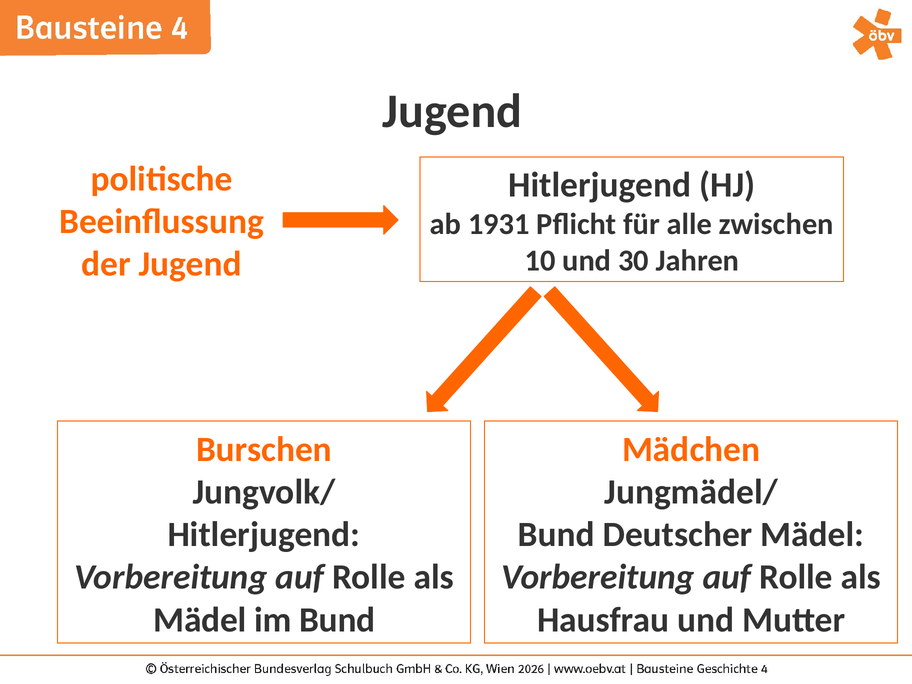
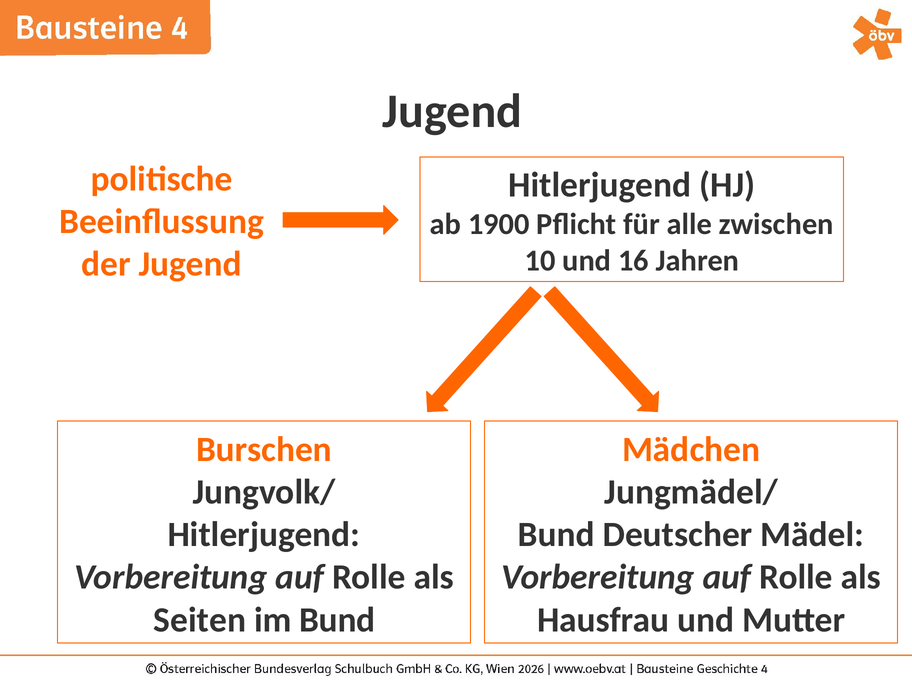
1931: 1931 -> 1900 (499, 224)
30: 30 -> 16 (633, 261)
Mädel: Mädel -> Seiten (200, 620)
